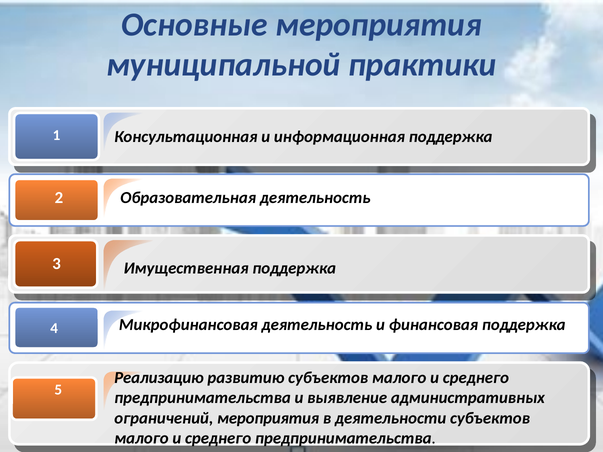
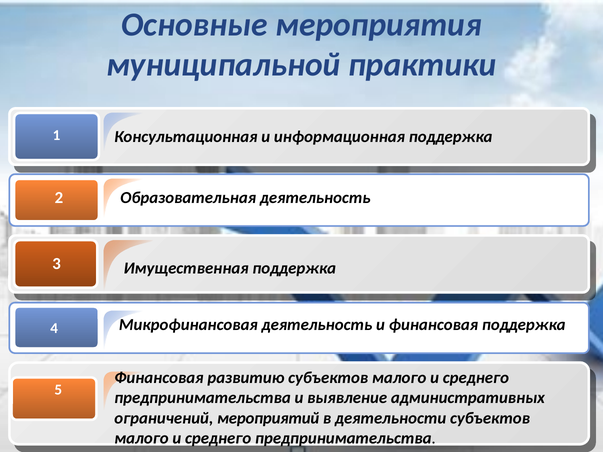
Реализацию: Реализацию -> Финансовая (159, 378)
ограничений мероприятия: мероприятия -> мероприятий (268, 418)
